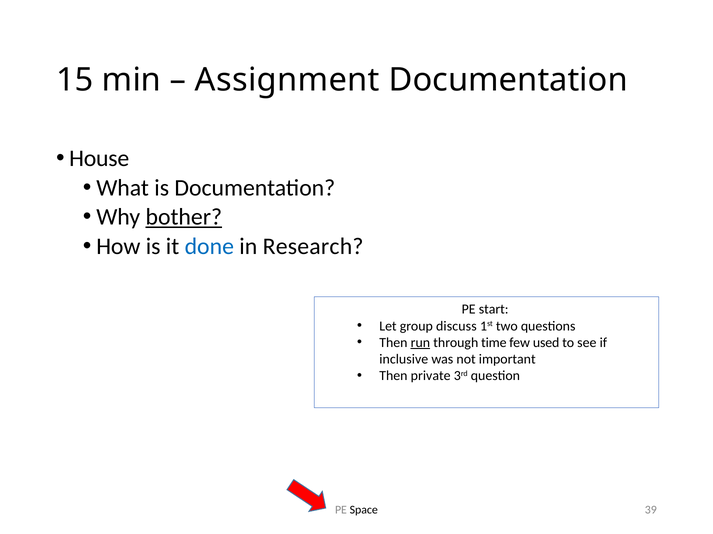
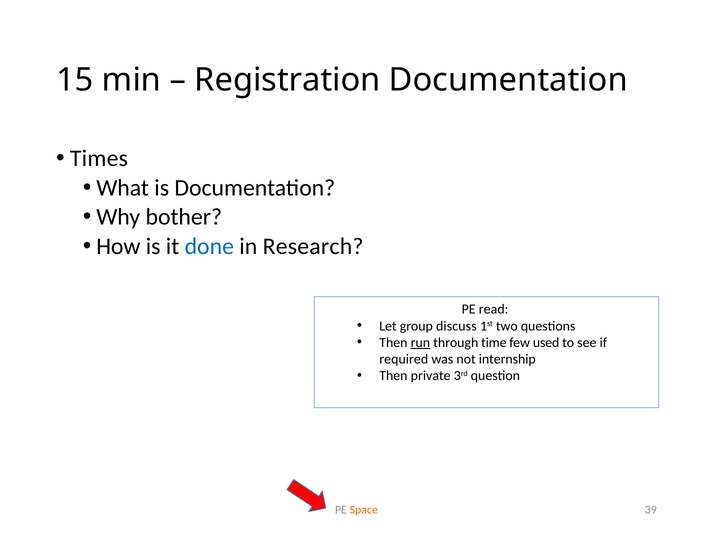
Assignment: Assignment -> Registration (287, 80)
House: House -> Times (99, 159)
bother underline: present -> none (184, 217)
start: start -> read (494, 310)
inclusive: inclusive -> required (404, 360)
important: important -> internship (507, 360)
Space colour: black -> orange (364, 511)
